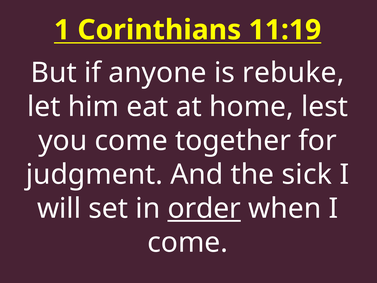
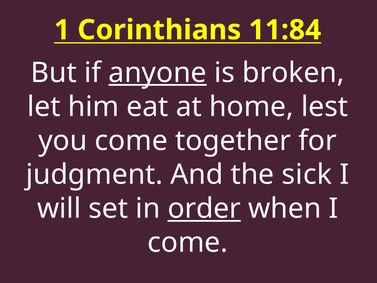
11:19: 11:19 -> 11:84 (285, 30)
anyone underline: none -> present (158, 73)
rebuke: rebuke -> broken (293, 73)
